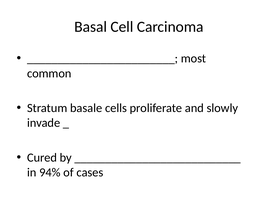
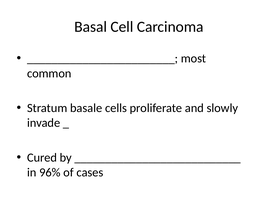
94%: 94% -> 96% (50, 172)
